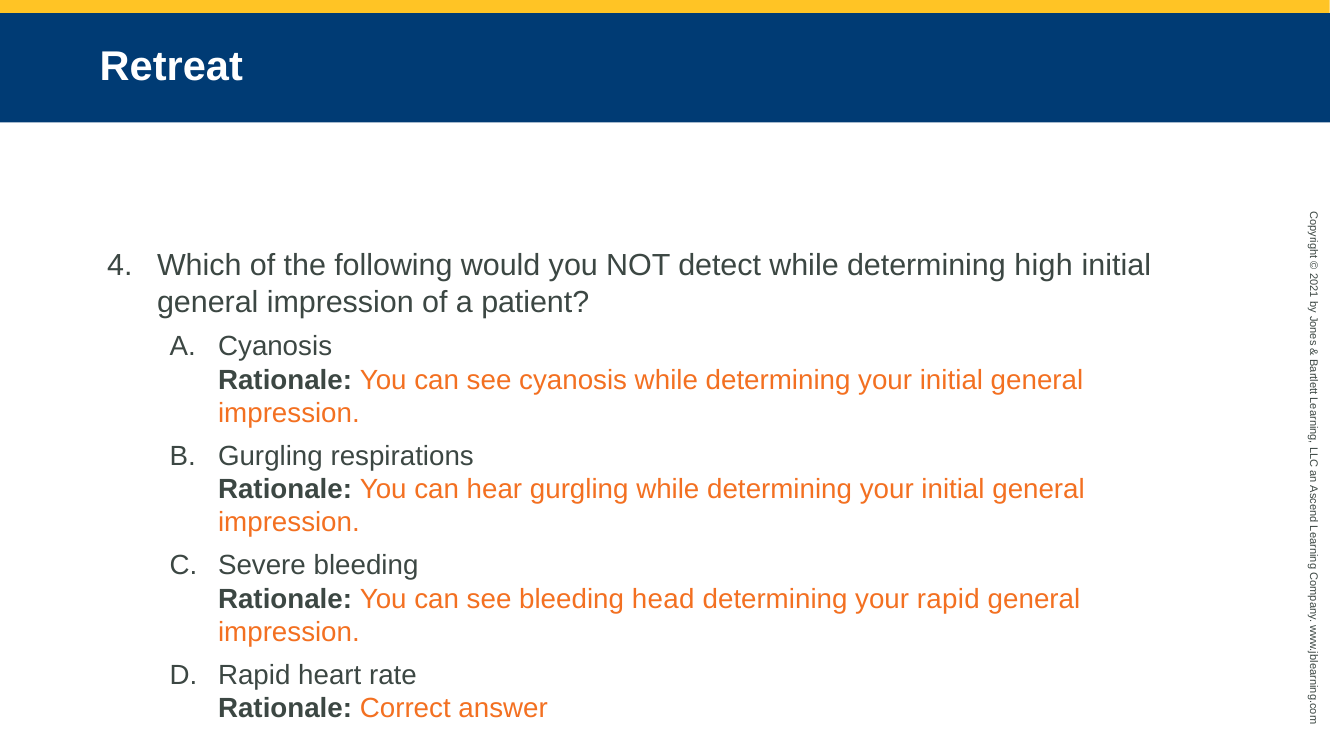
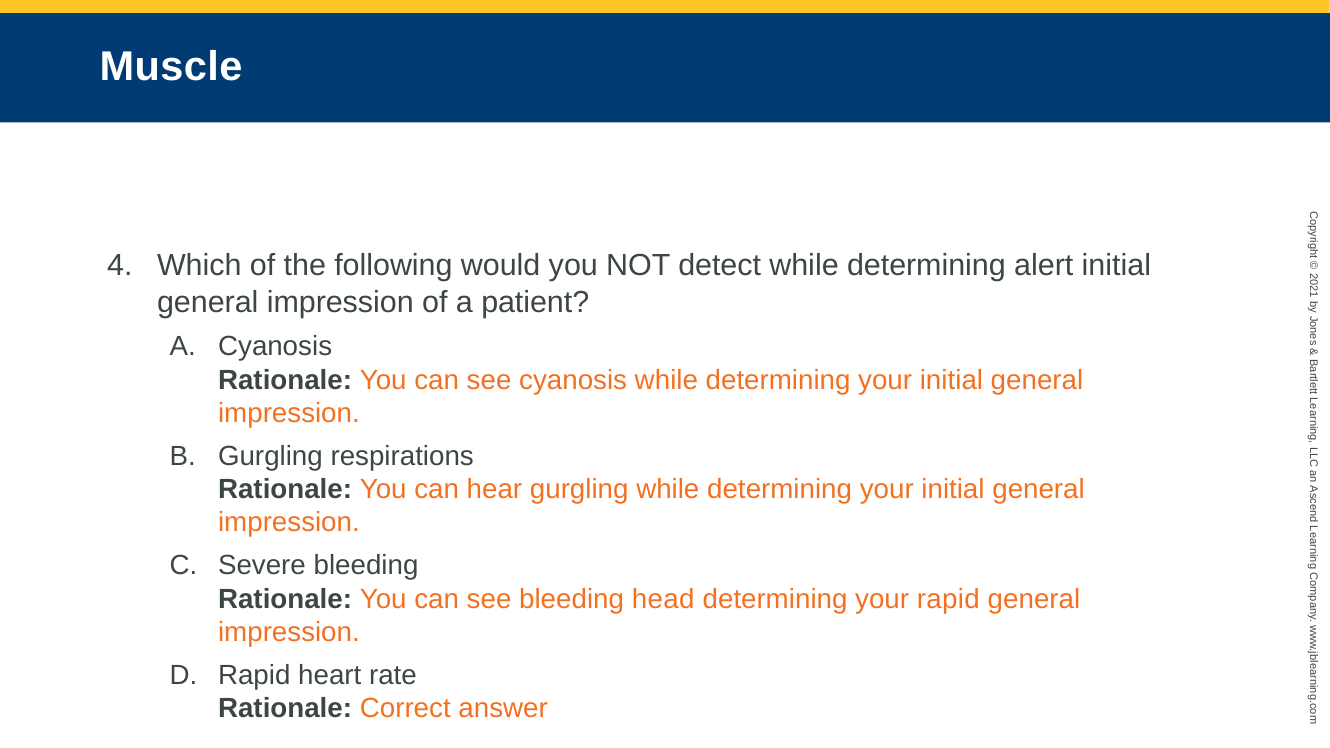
Retreat: Retreat -> Muscle (171, 67)
high: high -> alert (1044, 266)
